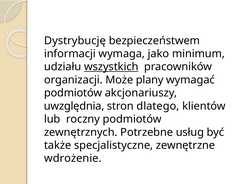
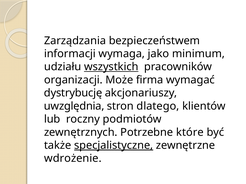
Dystrybucję: Dystrybucję -> Zarządzania (75, 41)
plany: plany -> firma (150, 80)
podmiotów: podmiotów -> dystrybucję (73, 93)
usług: usług -> które (190, 133)
specjalistyczne underline: none -> present (114, 146)
